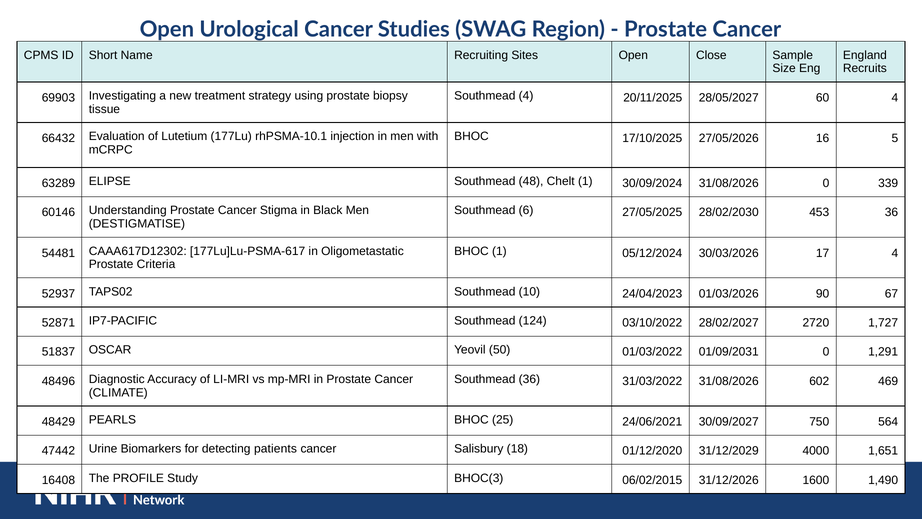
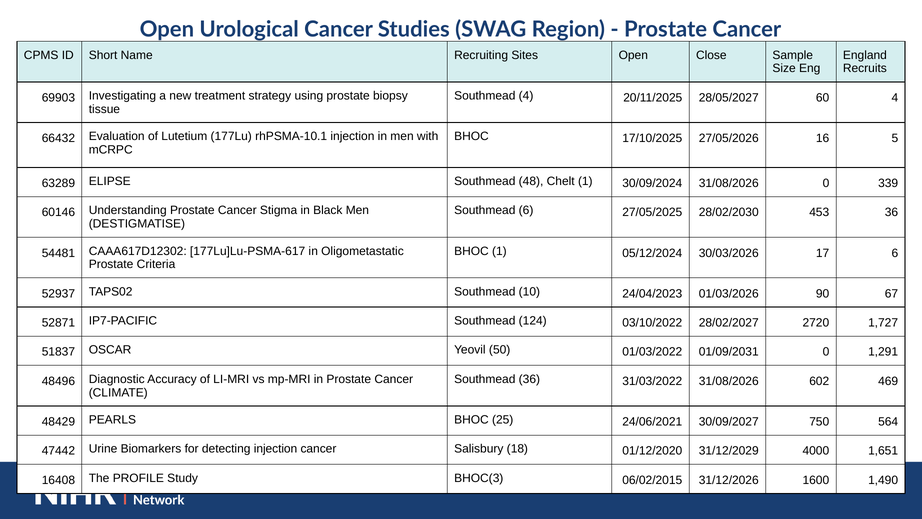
17 4: 4 -> 6 (895, 253)
detecting patients: patients -> injection (276, 449)
